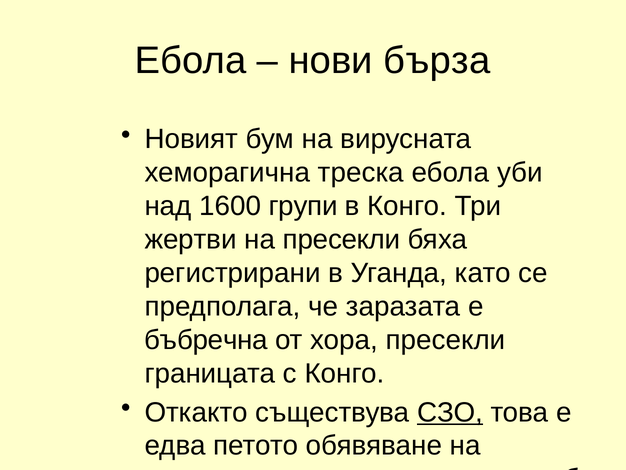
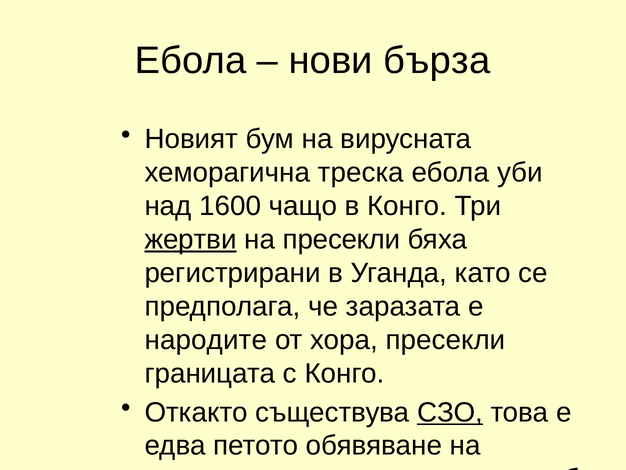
групи: групи -> чащо (303, 206)
жертви underline: none -> present (191, 239)
бъбречна: бъбречна -> народите (206, 340)
